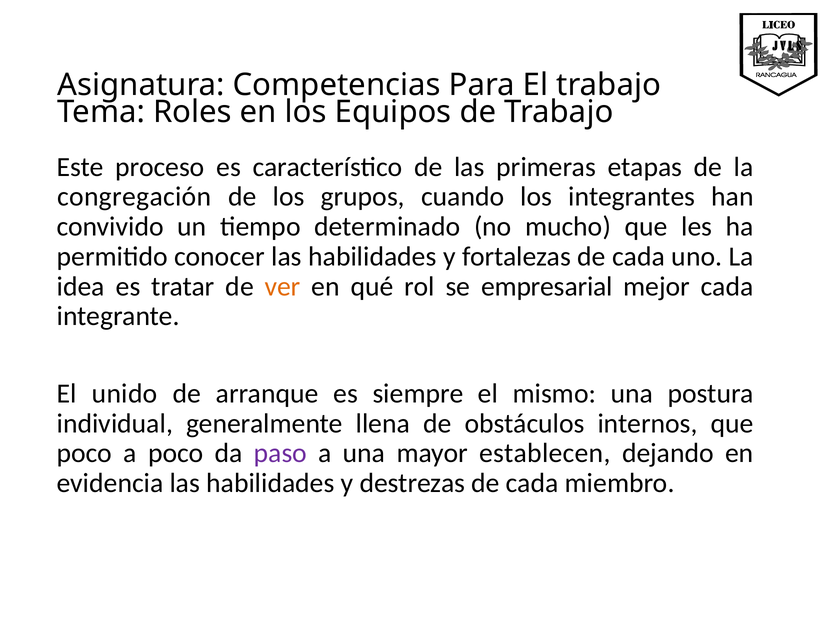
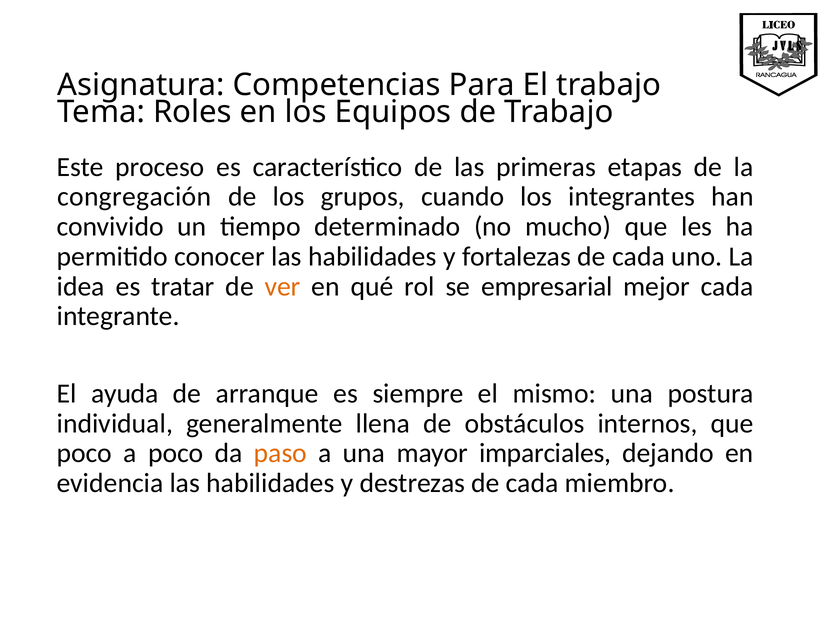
unido: unido -> ayuda (125, 394)
paso colour: purple -> orange (280, 453)
establecen: establecen -> imparciales (545, 453)
